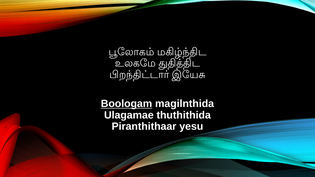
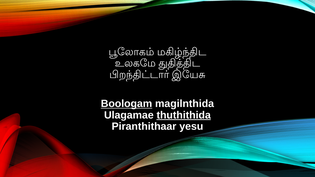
thuthithida underline: none -> present (184, 115)
